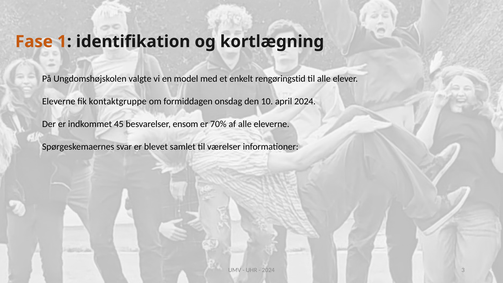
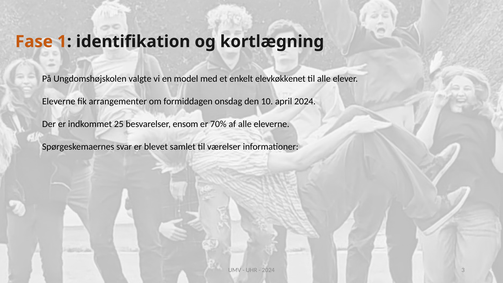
rengøringstid: rengøringstid -> elevkøkkenet (280, 79)
kontaktgruppe: kontaktgruppe -> arrangementer (118, 101)
45: 45 -> 25 (119, 124)
